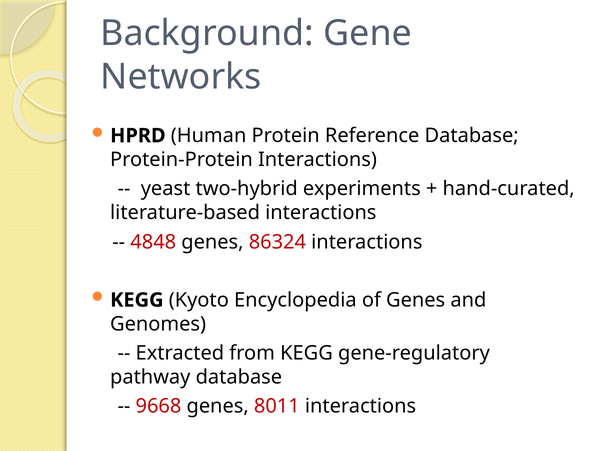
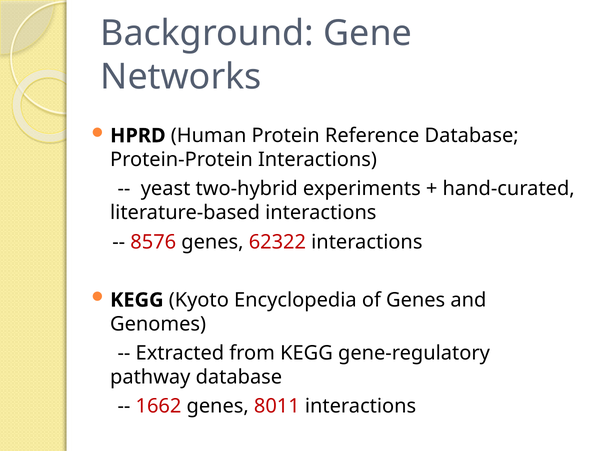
4848: 4848 -> 8576 (153, 242)
86324: 86324 -> 62322 (277, 242)
9668: 9668 -> 1662 (158, 406)
